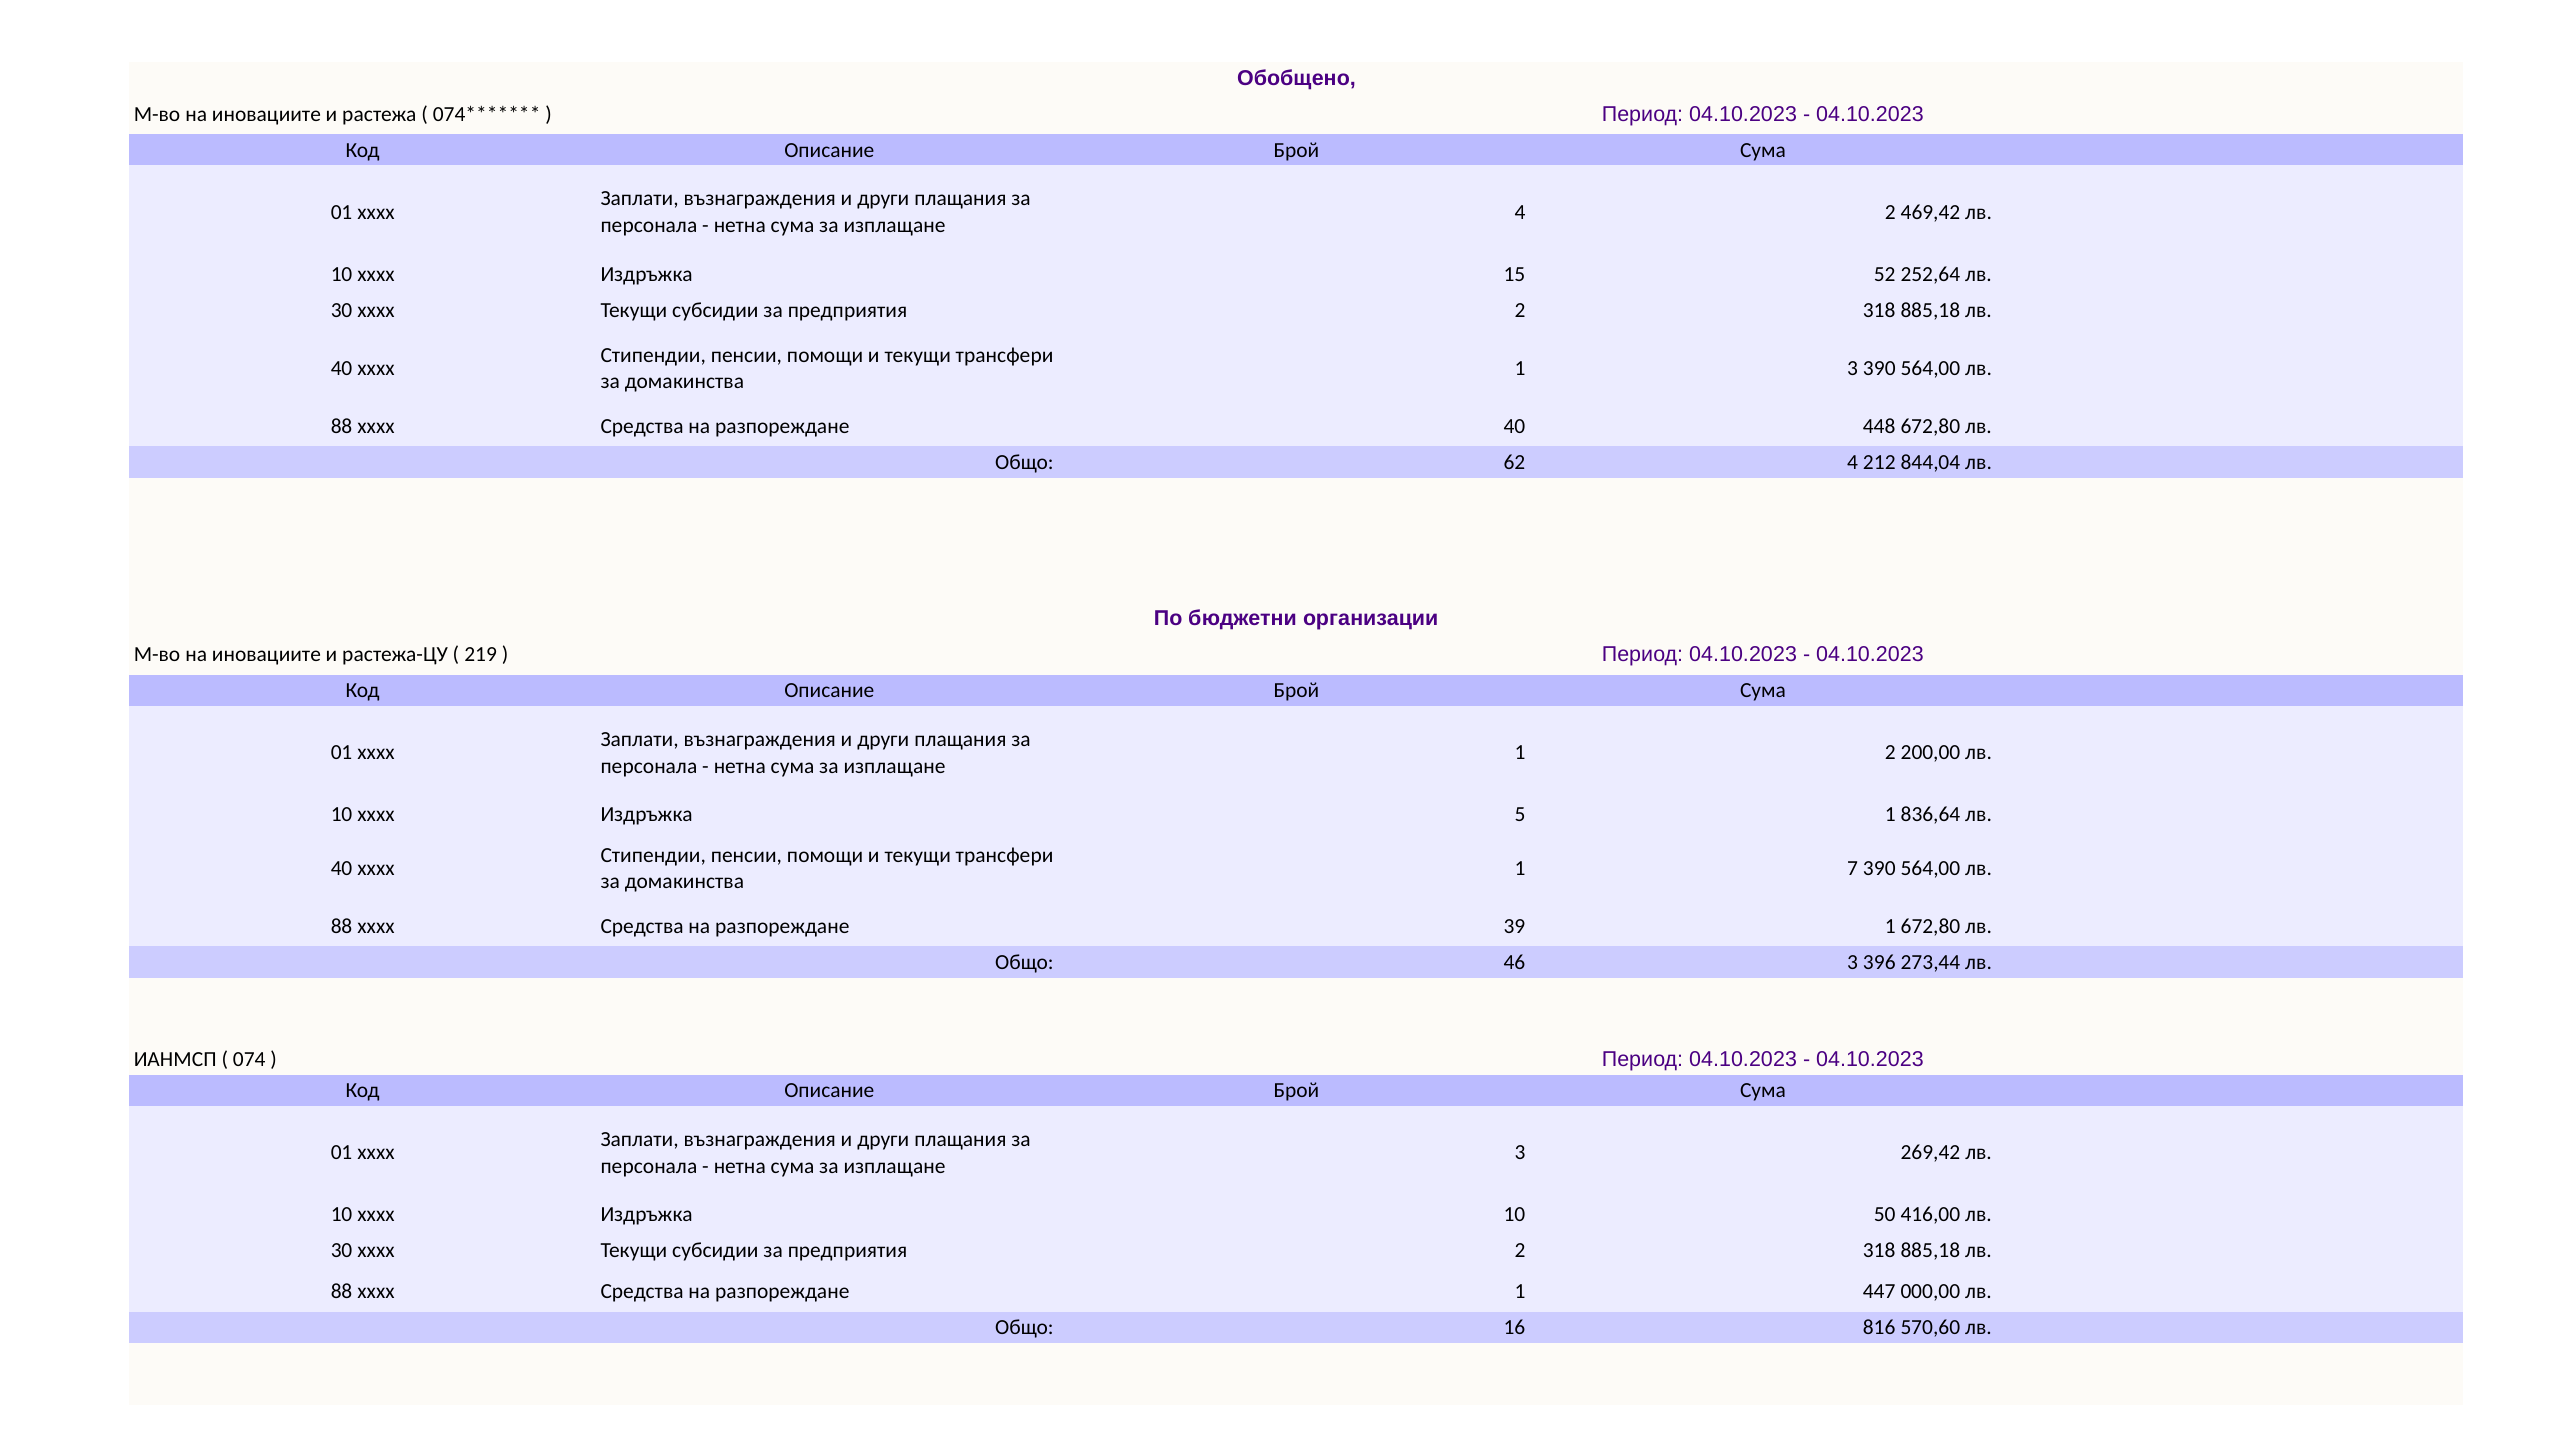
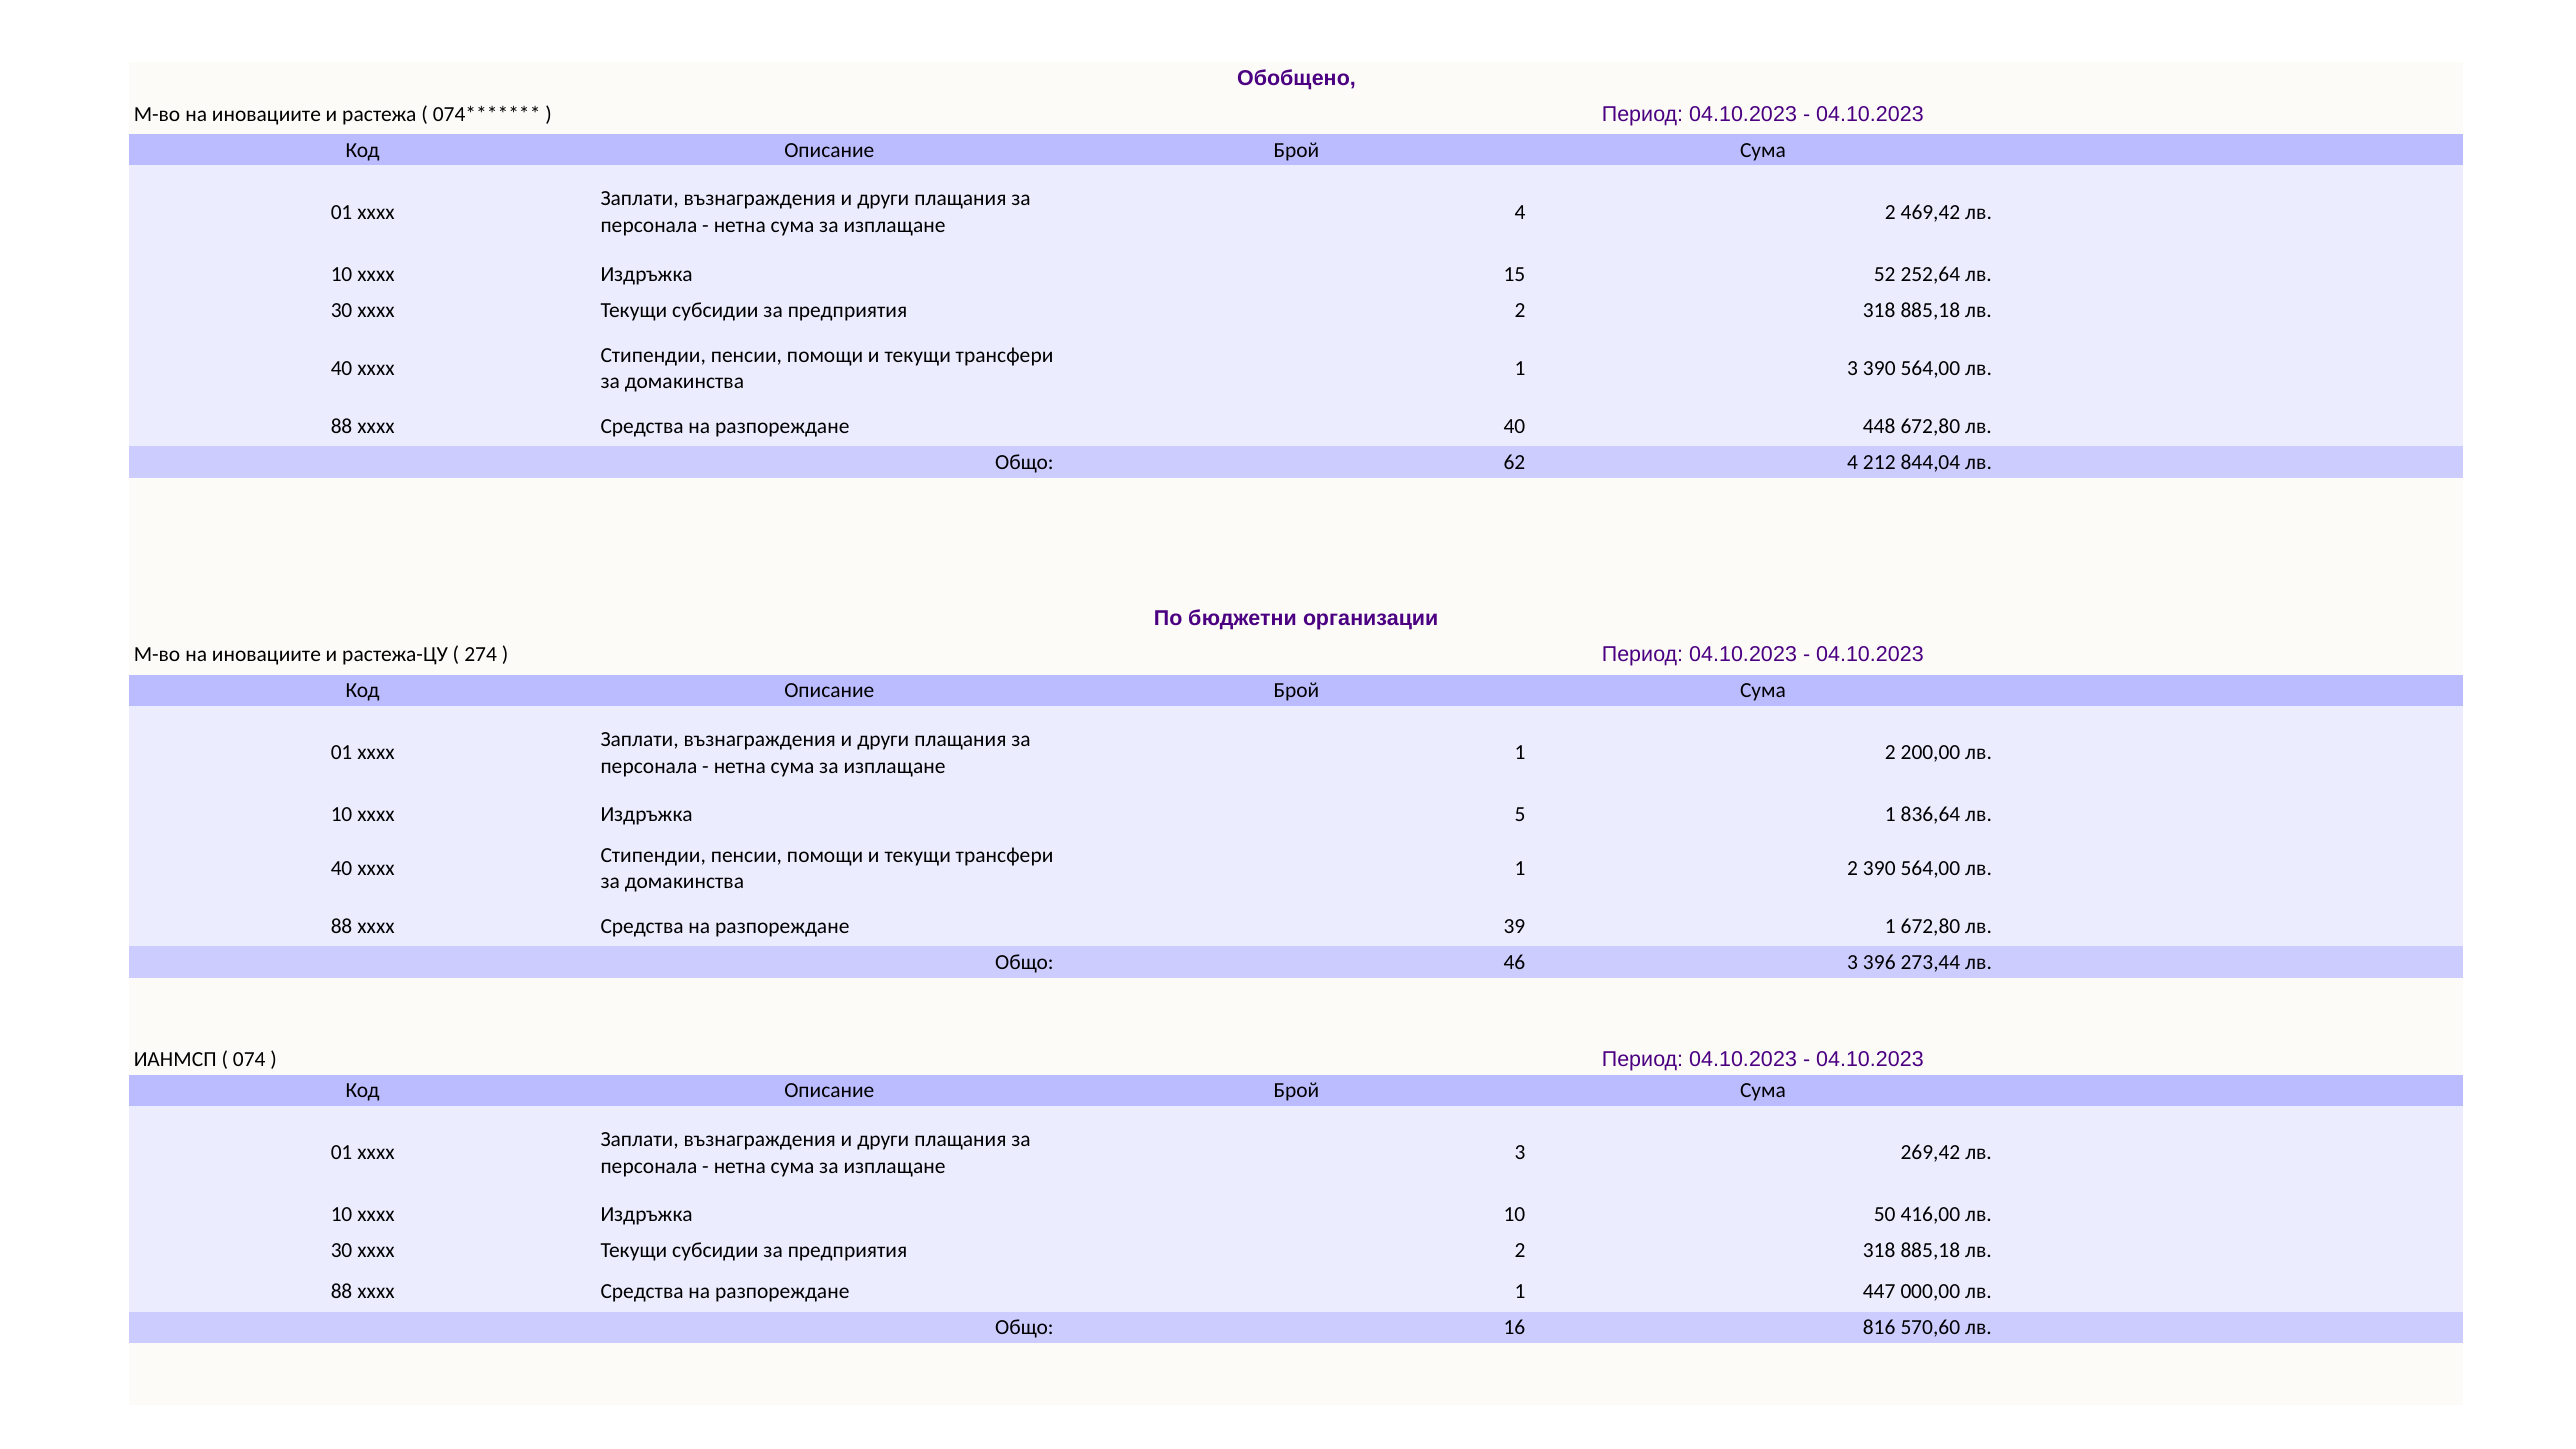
219: 219 -> 274 (481, 655)
7: 7 -> 2 (1853, 868)
